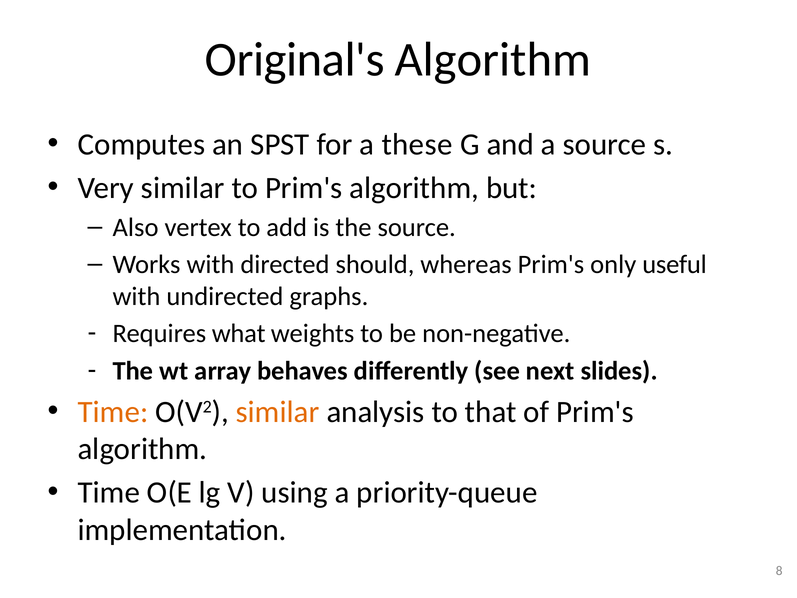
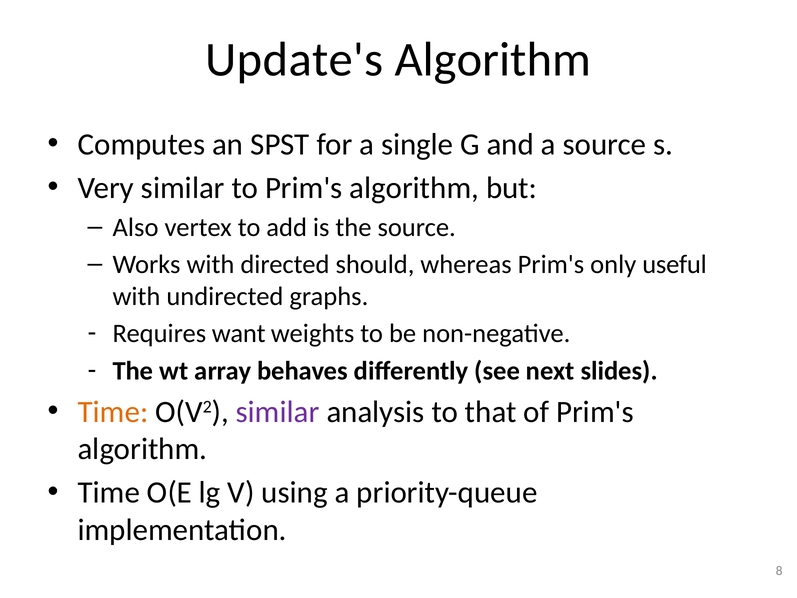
Original's: Original's -> Update's (294, 60)
these: these -> single (417, 144)
what: what -> want (239, 334)
similar colour: orange -> purple (278, 412)
